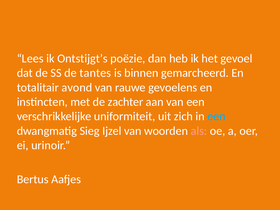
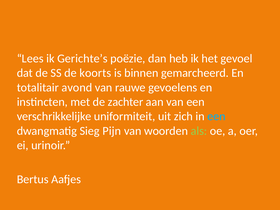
Ontstijgt’s: Ontstijgt’s -> Gerichte’s (82, 58)
tantes: tantes -> koorts (95, 73)
Ijzel: Ijzel -> Pijn (112, 131)
als colour: pink -> light green (199, 131)
